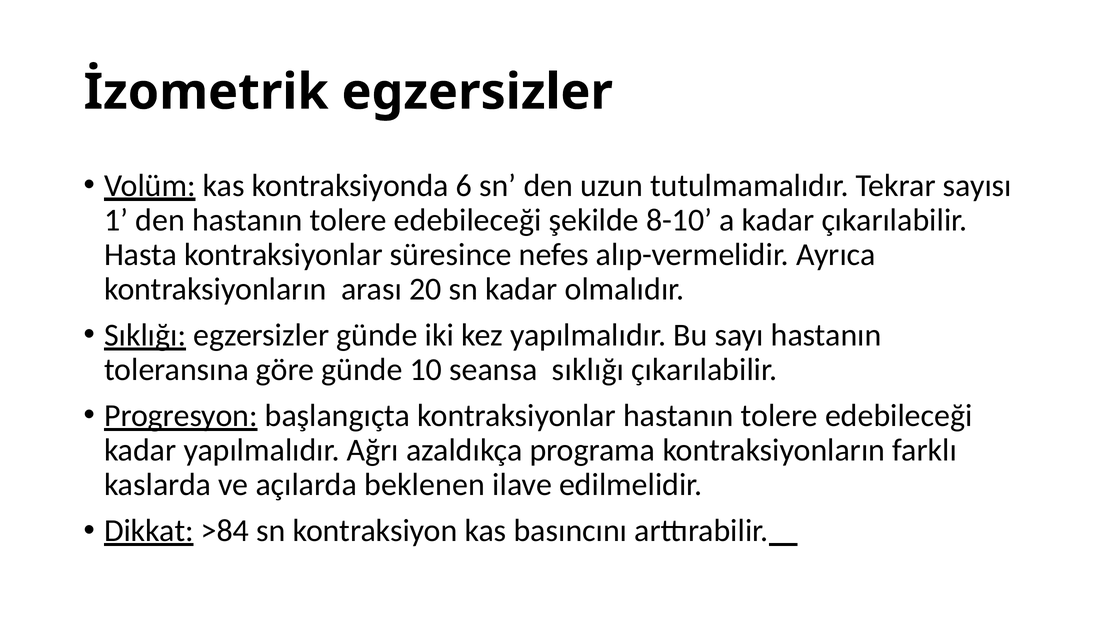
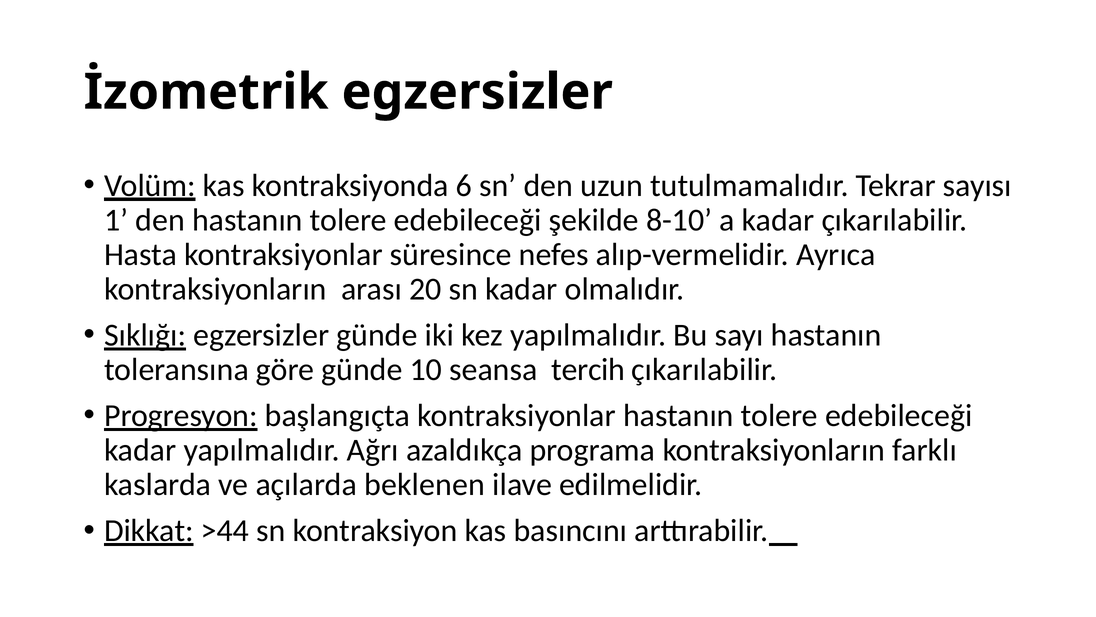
seansa sıklığı: sıklığı -> tercih (588, 369)
>84: >84 -> >44 (225, 530)
